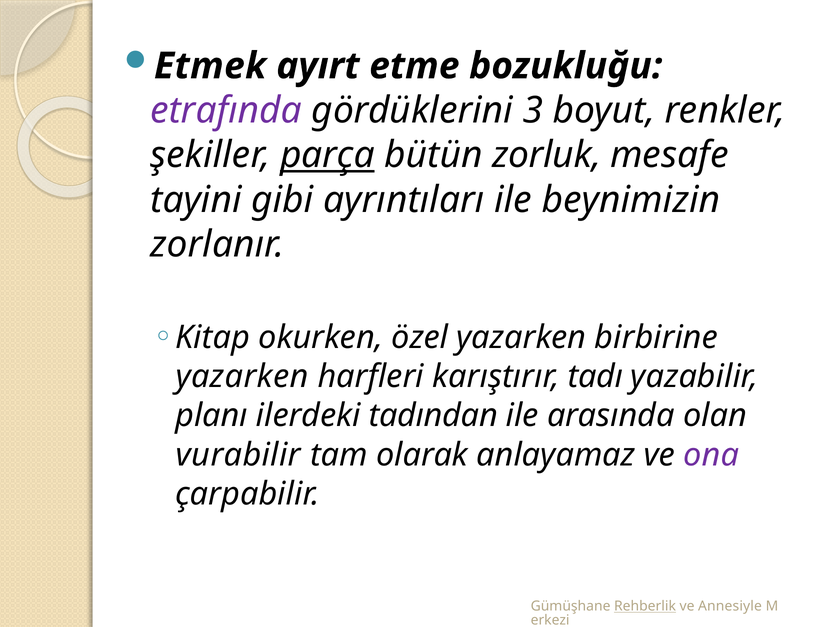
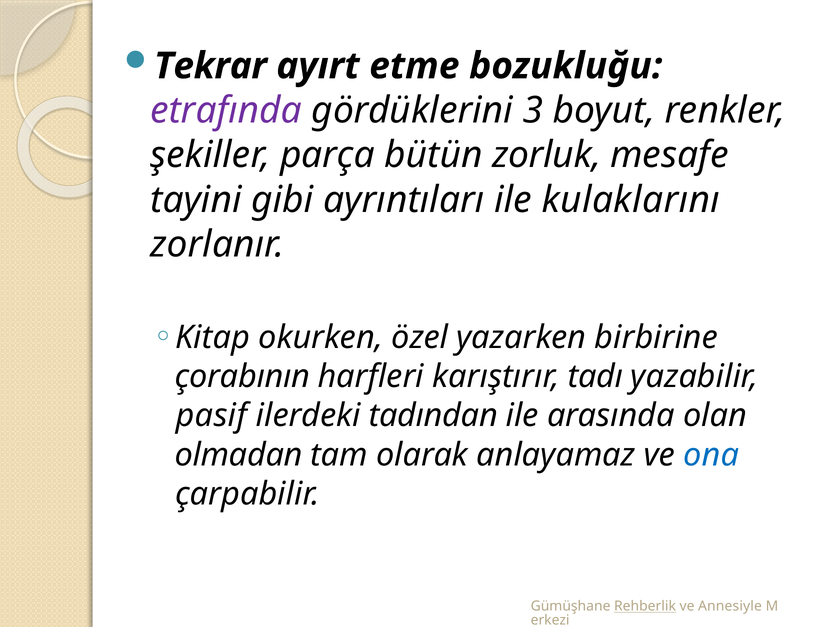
Etmek: Etmek -> Tekrar (211, 66)
parça underline: present -> none (327, 155)
beynimizin: beynimizin -> kulaklarını (631, 200)
yazarken: yazarken -> çorabının (242, 377)
planı: planı -> pasif (211, 416)
vurabilir: vurabilir -> olmadan (239, 455)
ona colour: purple -> blue (711, 455)
